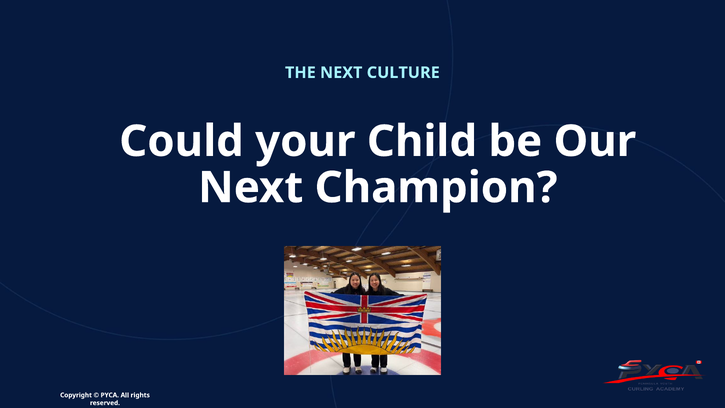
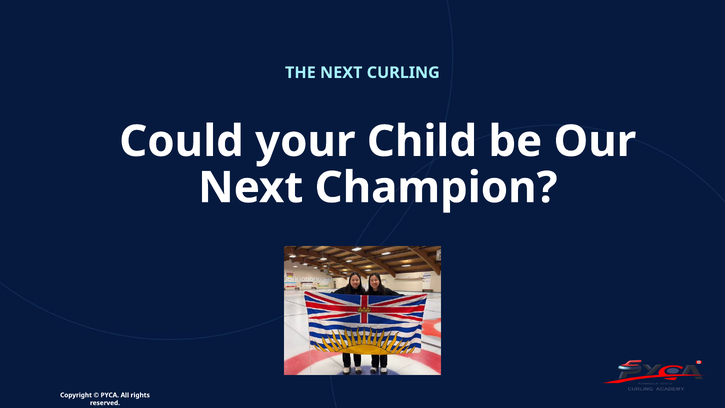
CULTURE: CULTURE -> CURLING (403, 73)
